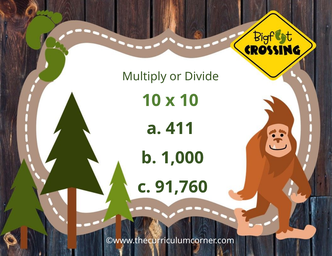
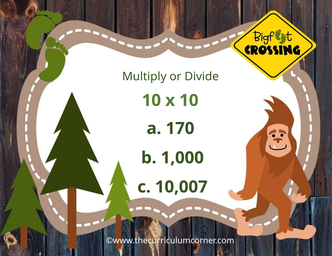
411: 411 -> 170 (180, 129)
91,760: 91,760 -> 10,007 (181, 187)
